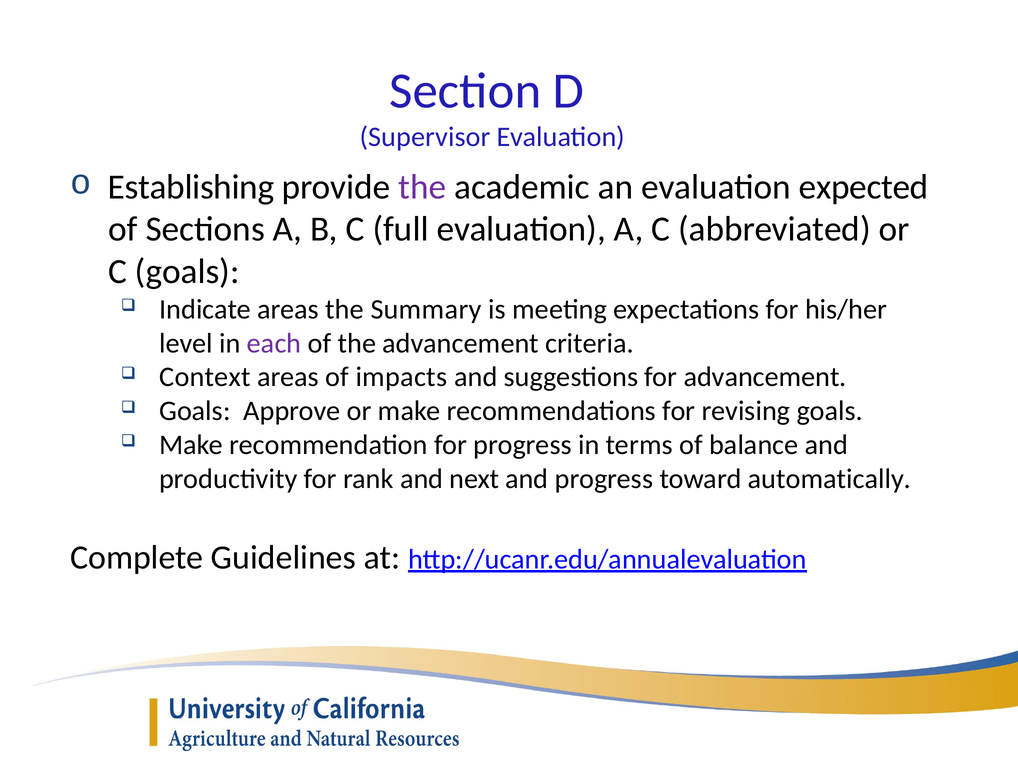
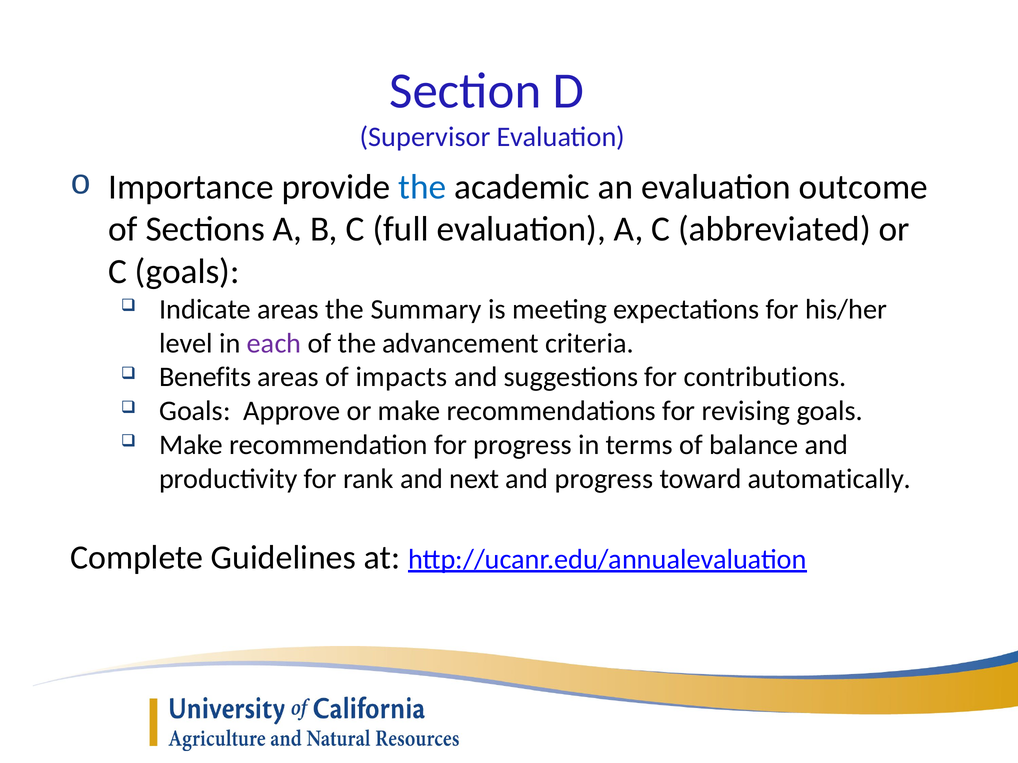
Establishing: Establishing -> Importance (191, 187)
the colour: purple -> blue (422, 187)
expected: expected -> outcome (863, 187)
Context: Context -> Benefits (205, 377)
for advancement: advancement -> contributions (765, 377)
